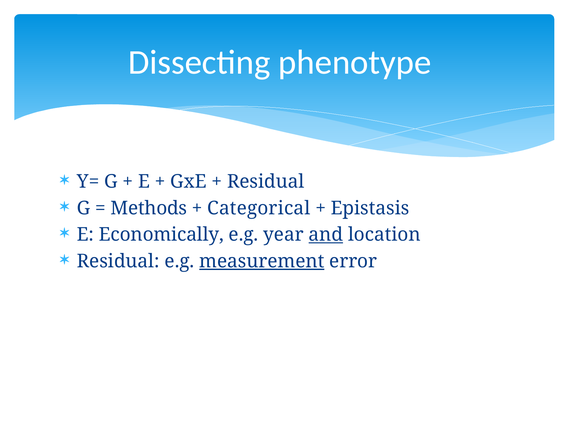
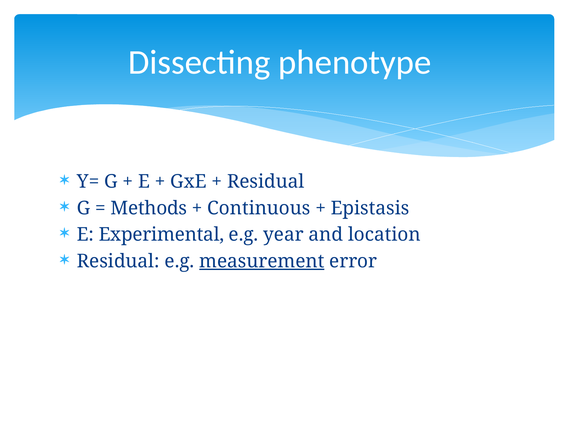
Categorical: Categorical -> Continuous (259, 208)
Economically: Economically -> Experimental (161, 235)
and underline: present -> none (326, 235)
